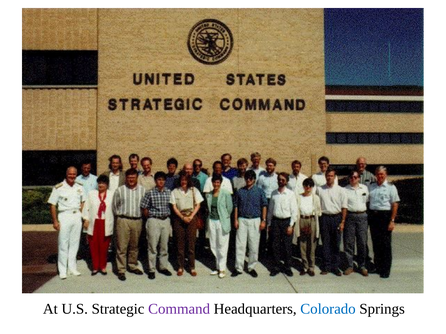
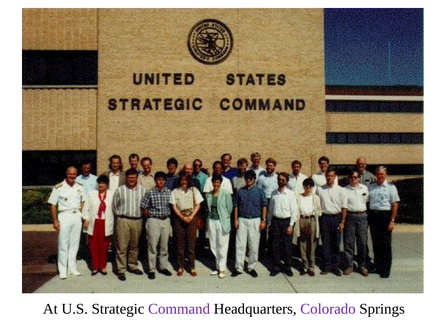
Colorado colour: blue -> purple (328, 309)
